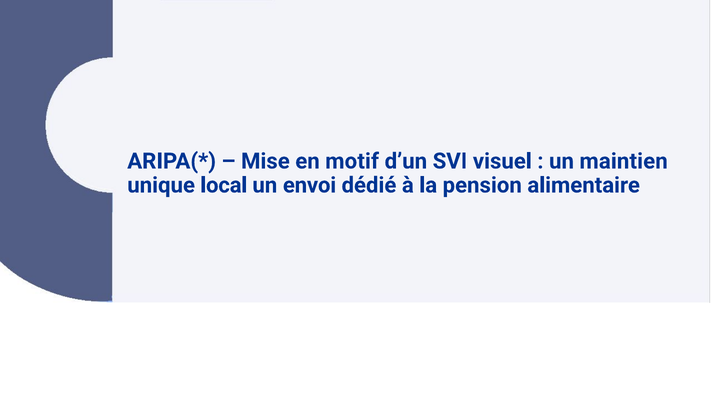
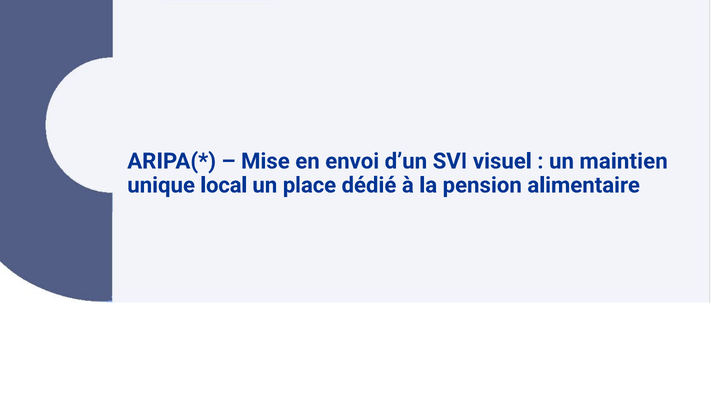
motif: motif -> envoi (352, 161)
envoi: envoi -> place (309, 185)
